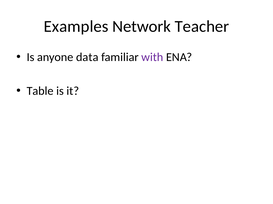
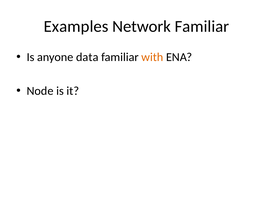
Network Teacher: Teacher -> Familiar (202, 26)
with colour: purple -> orange (152, 57)
Table: Table -> Node (40, 91)
